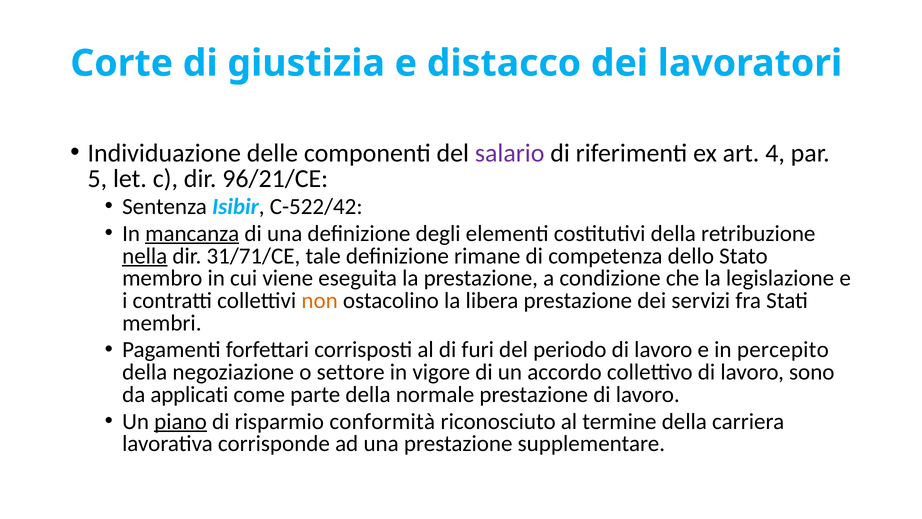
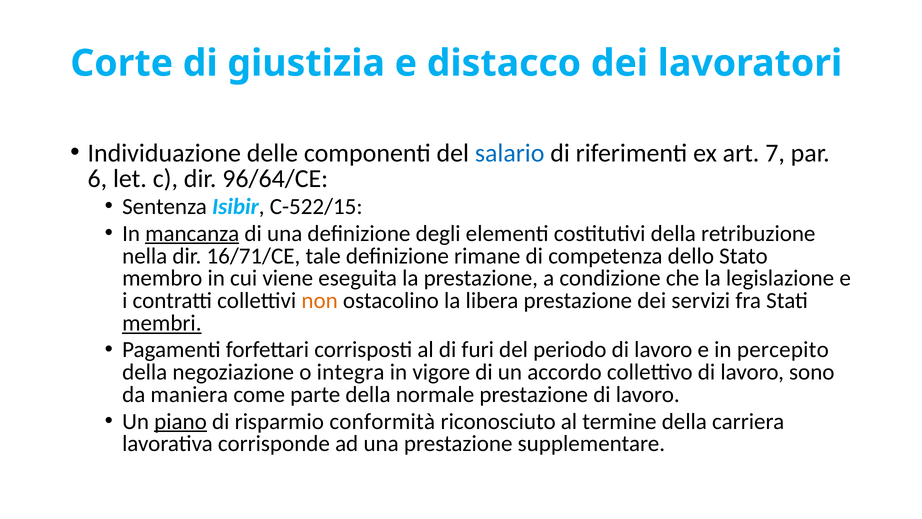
salario colour: purple -> blue (510, 153)
4: 4 -> 7 (775, 153)
5: 5 -> 6 (97, 178)
96/21/CE: 96/21/CE -> 96/64/CE (275, 178)
C-522/42: C-522/42 -> C-522/15 (316, 207)
nella underline: present -> none (145, 256)
31/71/CE: 31/71/CE -> 16/71/CE (253, 256)
membri underline: none -> present (162, 323)
settore: settore -> integra (351, 372)
applicati: applicati -> maniera (189, 394)
